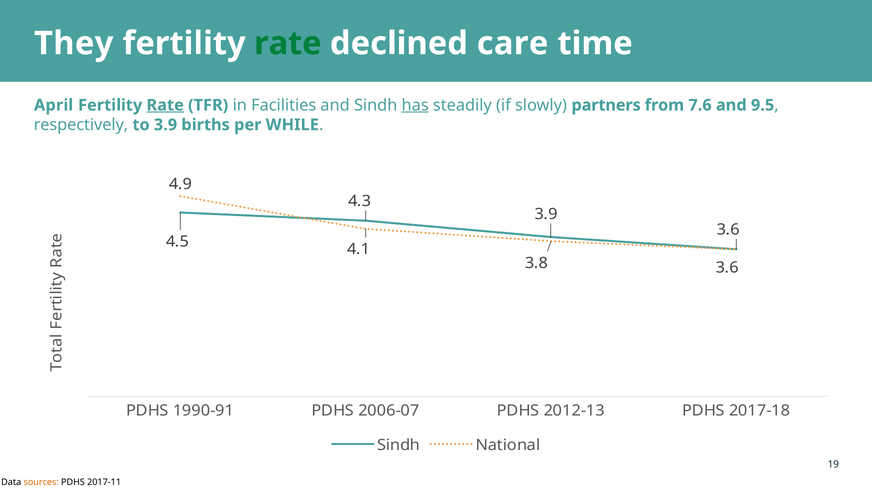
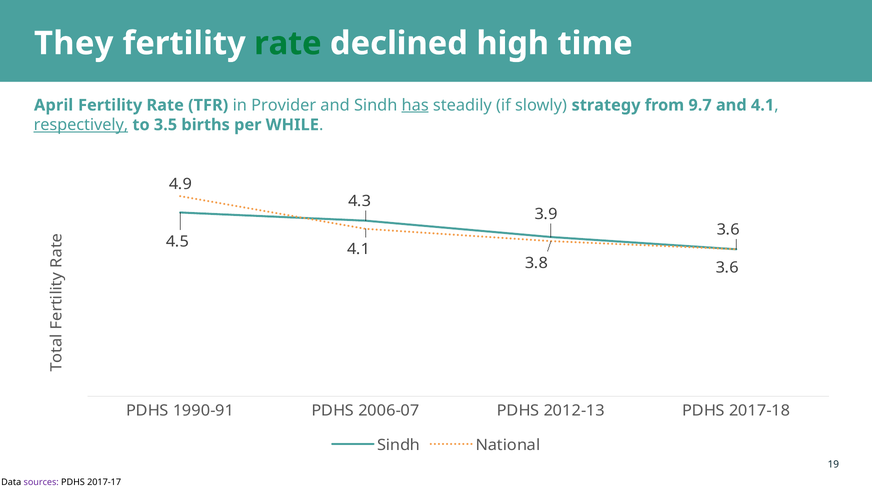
care: care -> high (513, 43)
Rate underline: present -> none (165, 105)
Facilities: Facilities -> Provider (284, 105)
partners: partners -> strategy (606, 105)
7.6: 7.6 -> 9.7 (700, 105)
and 9.5: 9.5 -> 4.1 (763, 105)
respectively underline: none -> present (81, 125)
to 3.9: 3.9 -> 3.5 (166, 125)
sources colour: orange -> purple (41, 482)
2017-11: 2017-11 -> 2017-17 (104, 482)
